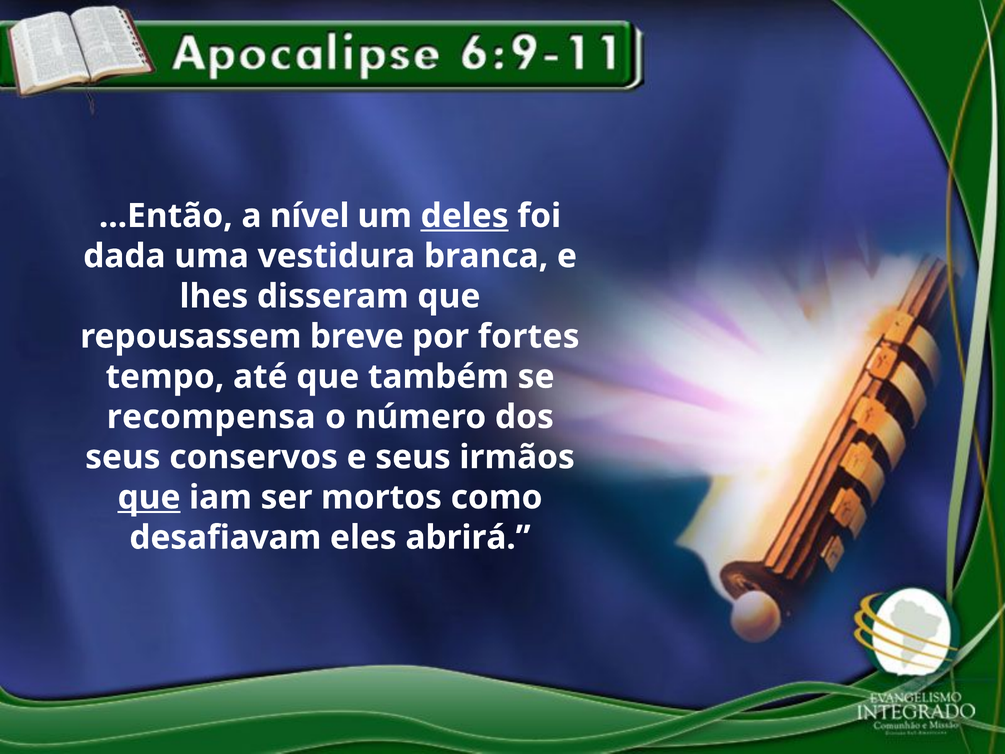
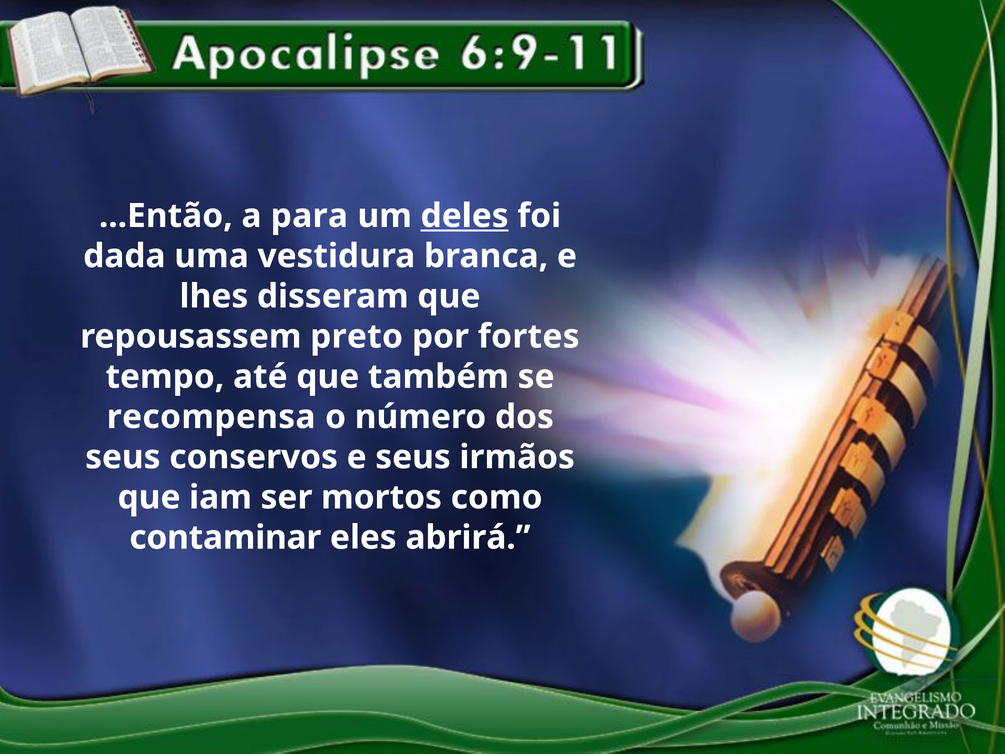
nível: nível -> para (309, 216)
breve: breve -> preto (357, 336)
que underline: present -> none (149, 497)
desafiavam: desafiavam -> contaminar (225, 537)
